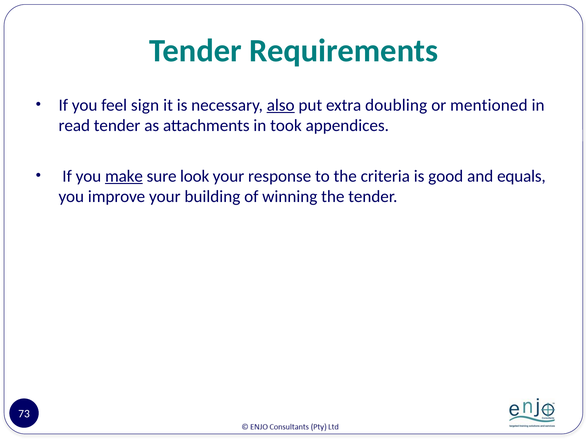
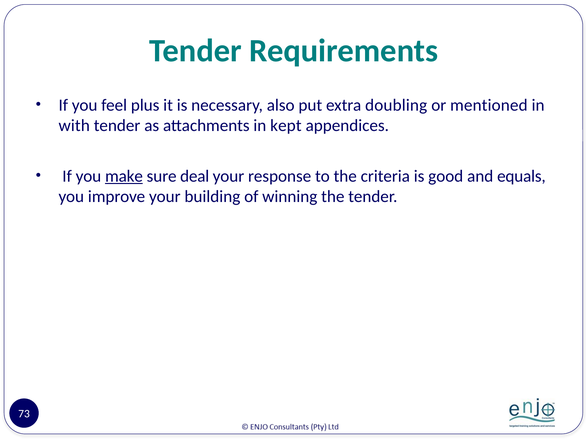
sign: sign -> plus (145, 105)
also underline: present -> none (281, 105)
read: read -> with (74, 126)
took: took -> kept (286, 126)
look: look -> deal (195, 176)
